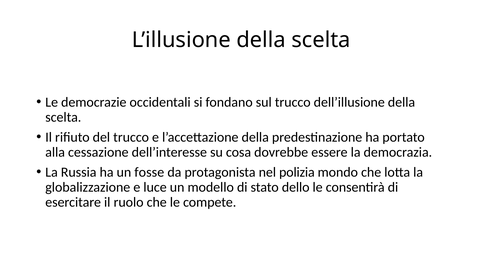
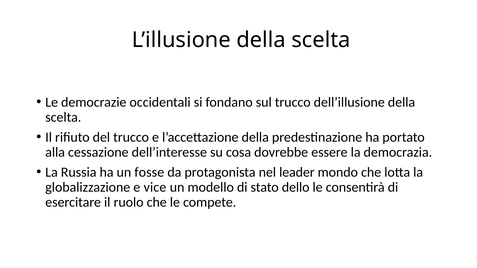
polizia: polizia -> leader (297, 172)
luce: luce -> vice (155, 187)
